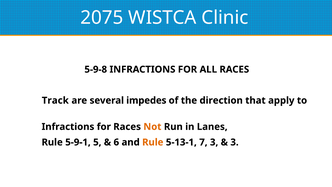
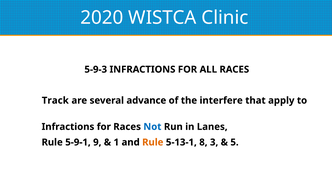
2075: 2075 -> 2020 (102, 18)
5-9-8: 5-9-8 -> 5-9-3 (96, 69)
impedes: impedes -> advance (146, 100)
direction: direction -> interfere (221, 100)
Not colour: orange -> blue (152, 127)
5: 5 -> 9 (97, 142)
6: 6 -> 1 (116, 142)
7: 7 -> 8 (203, 142)
3: 3 -> 5 (235, 142)
